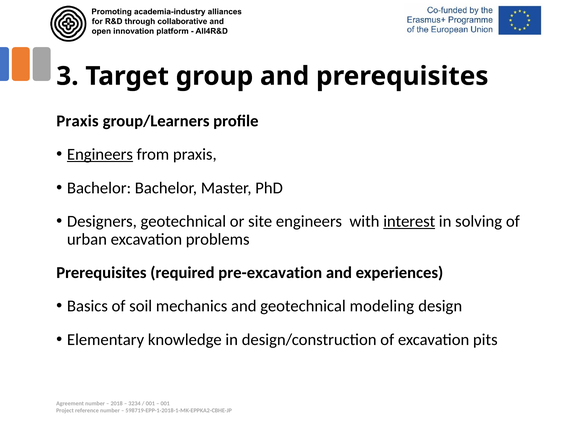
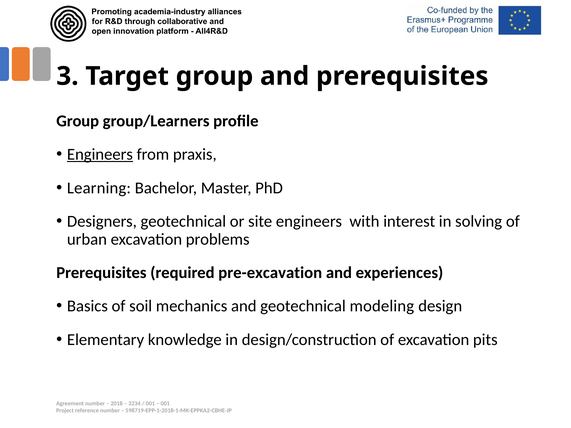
Praxis: Praxis -> Group (78, 121)
Bachelor: Bachelor -> Learning (99, 188)
interest underline: present -> none (409, 221)
